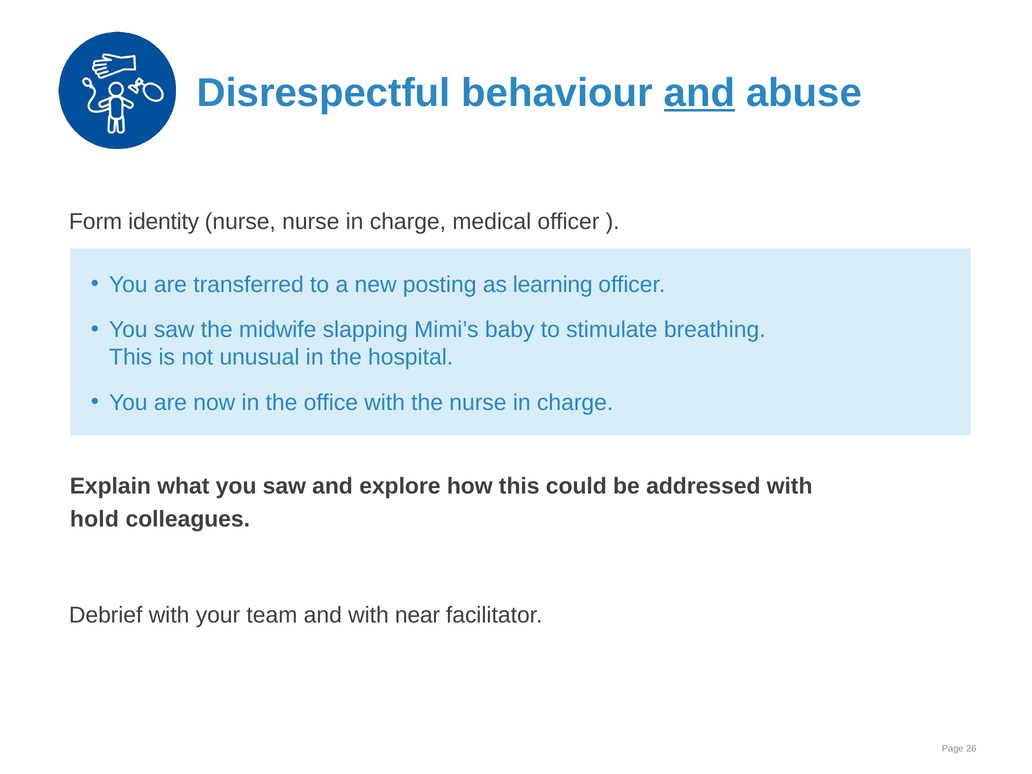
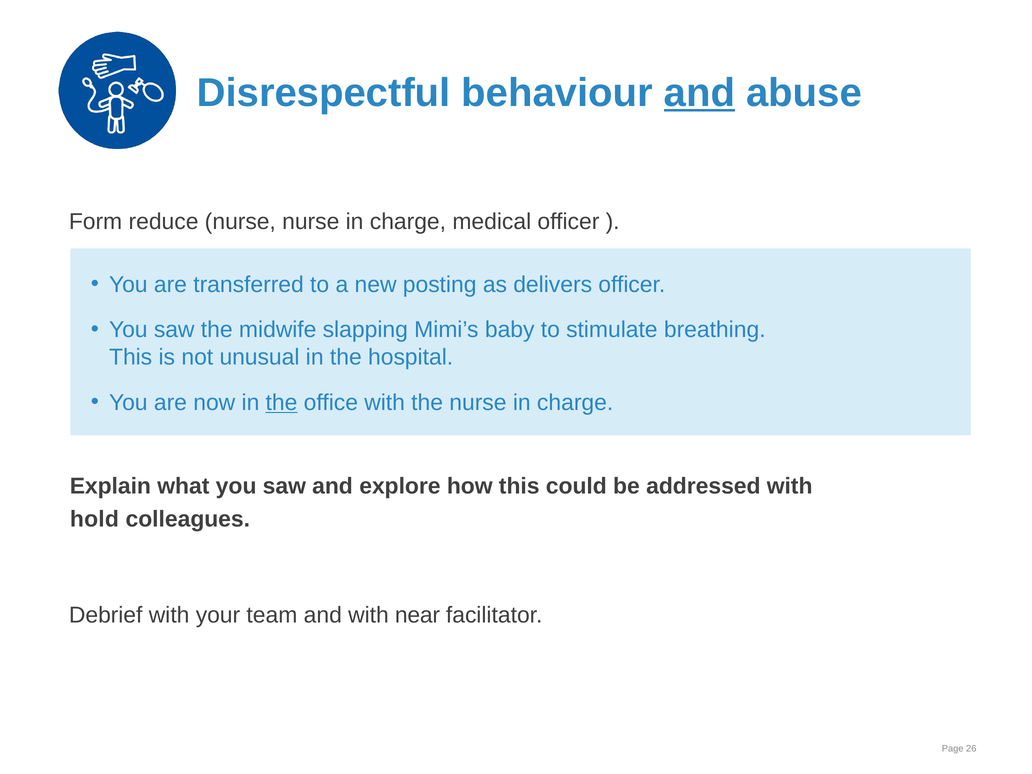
identity: identity -> reduce (164, 222)
learning: learning -> delivers (553, 284)
the underline: none -> present (282, 403)
